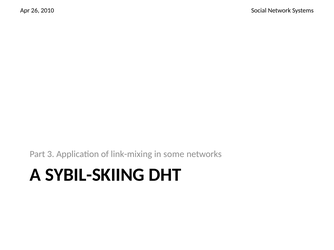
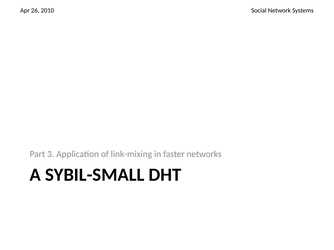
some: some -> faster (174, 154)
SYBIL-SKIING: SYBIL-SKIING -> SYBIL-SMALL (95, 175)
